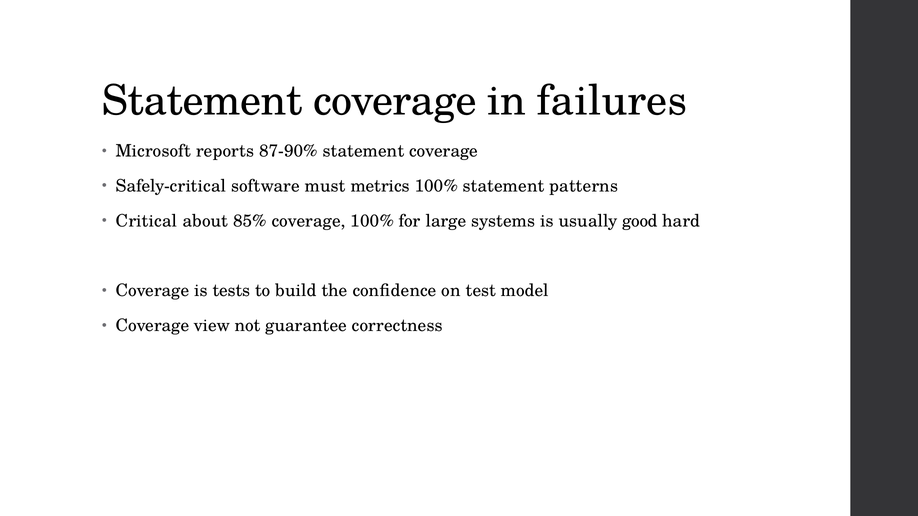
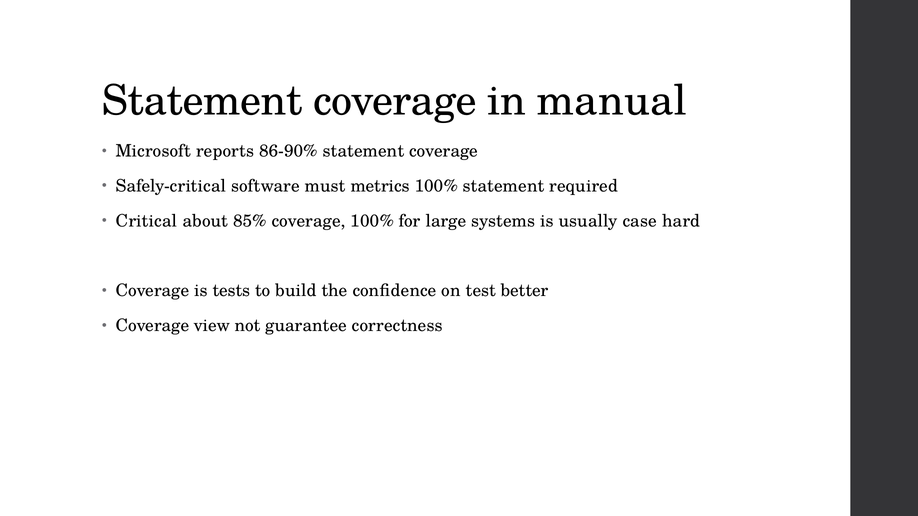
failures: failures -> manual (612, 101)
87-90%: 87-90% -> 86-90% (288, 151)
patterns: patterns -> required (584, 186)
good: good -> case (640, 221)
model: model -> better (525, 291)
